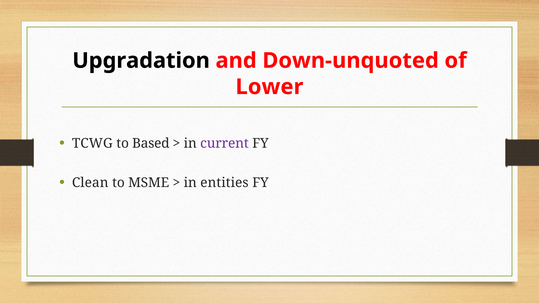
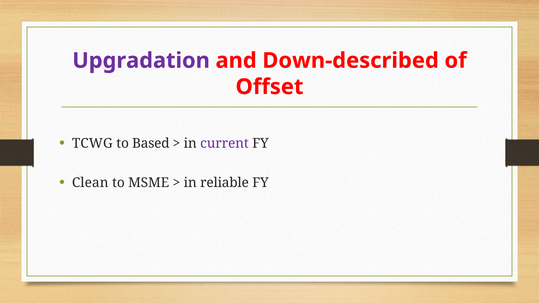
Upgradation colour: black -> purple (141, 61)
Down-unquoted: Down-unquoted -> Down-described (351, 61)
Lower: Lower -> Offset (269, 87)
entities: entities -> reliable (225, 183)
